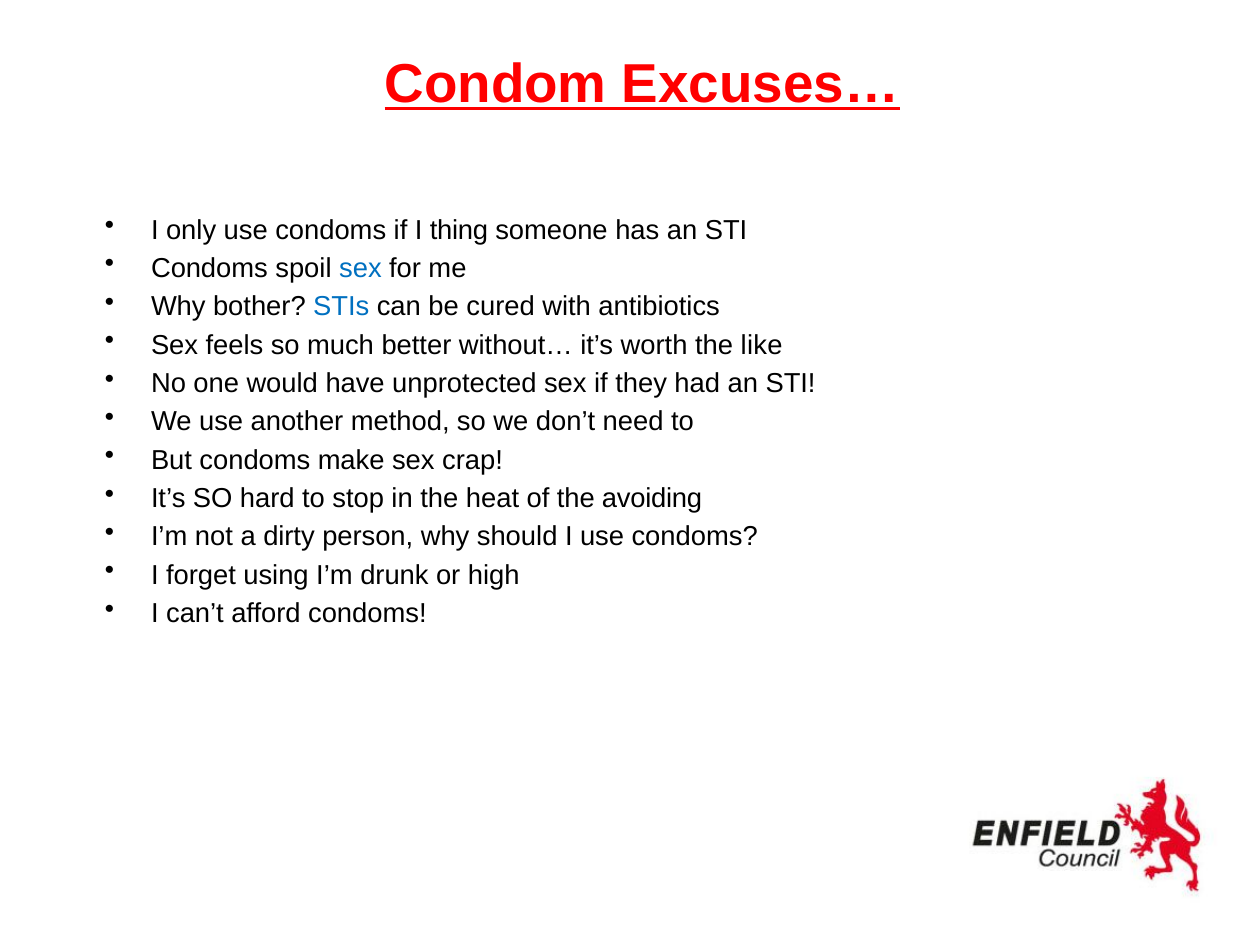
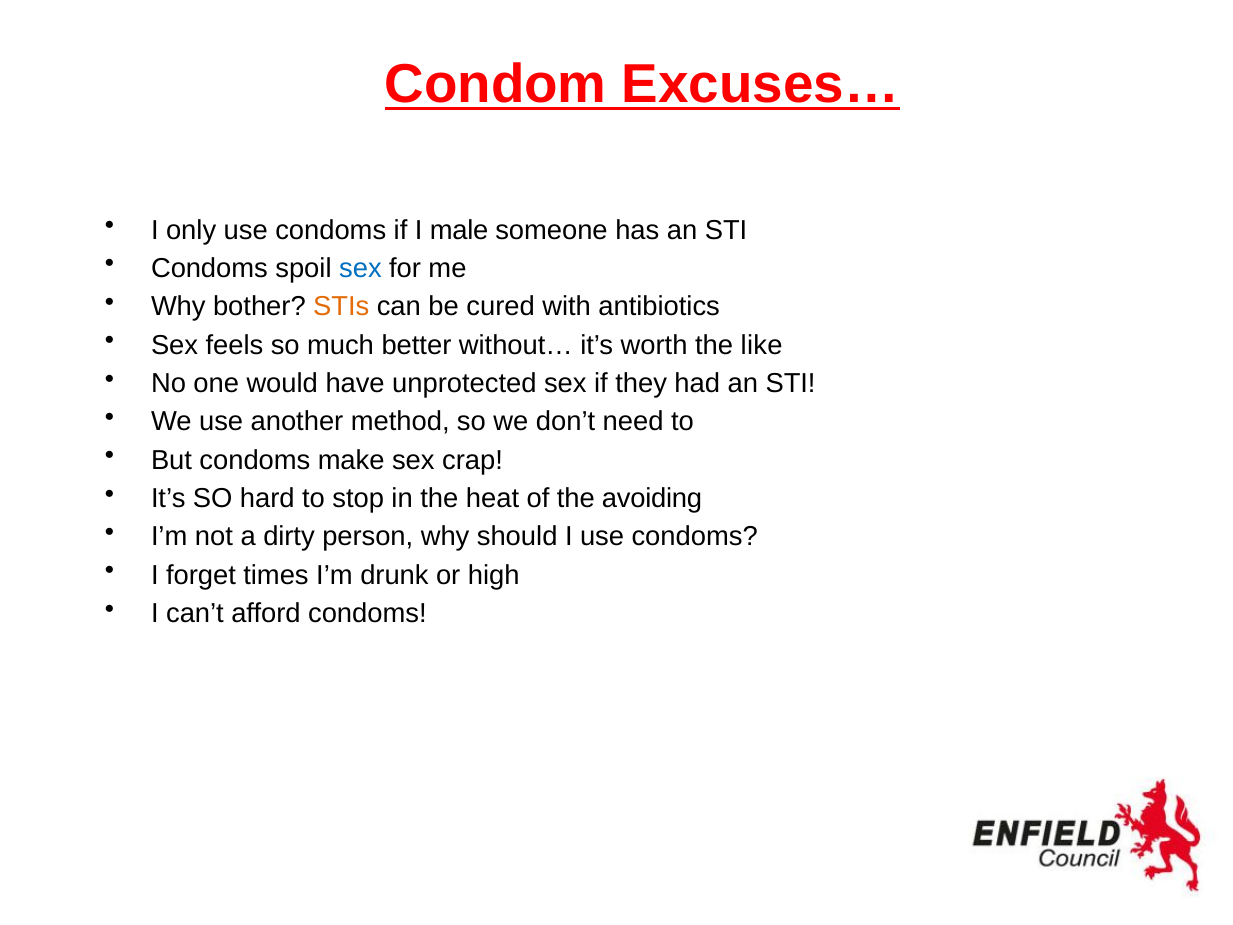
thing: thing -> male (459, 230)
STIs colour: blue -> orange (341, 307)
using: using -> times (276, 575)
